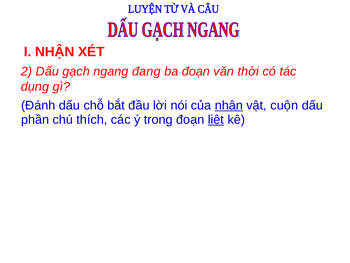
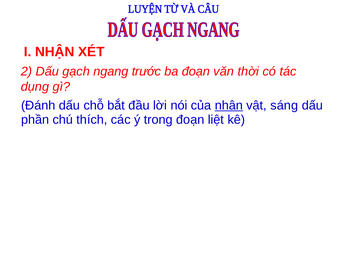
đang: đang -> trước (146, 71)
cuộn: cuộn -> sáng (284, 105)
liệt underline: present -> none (216, 119)
